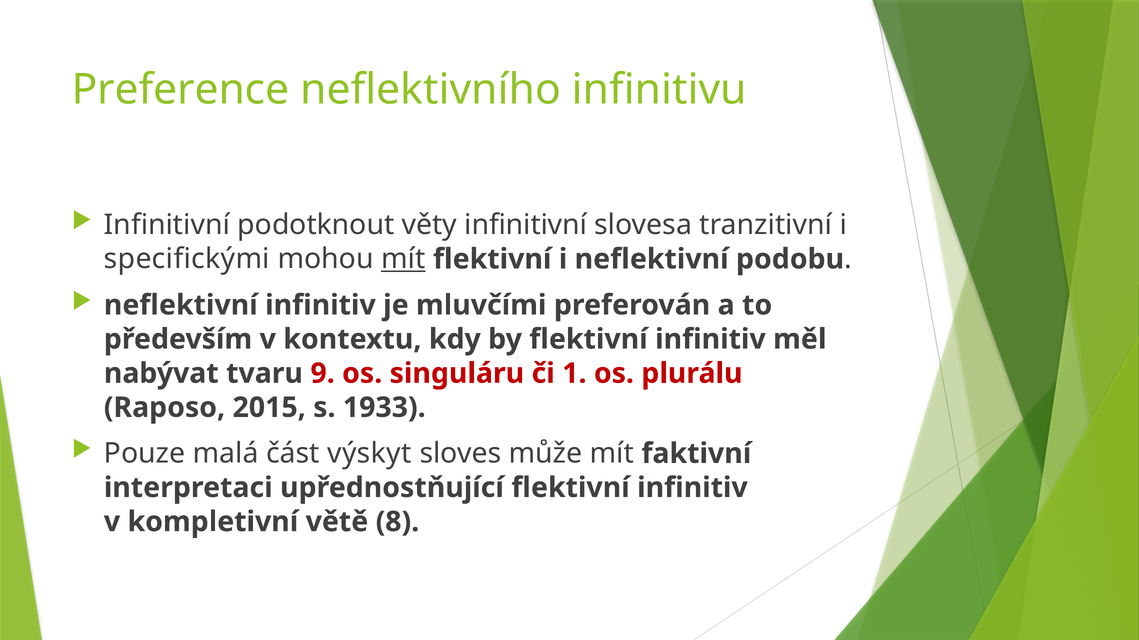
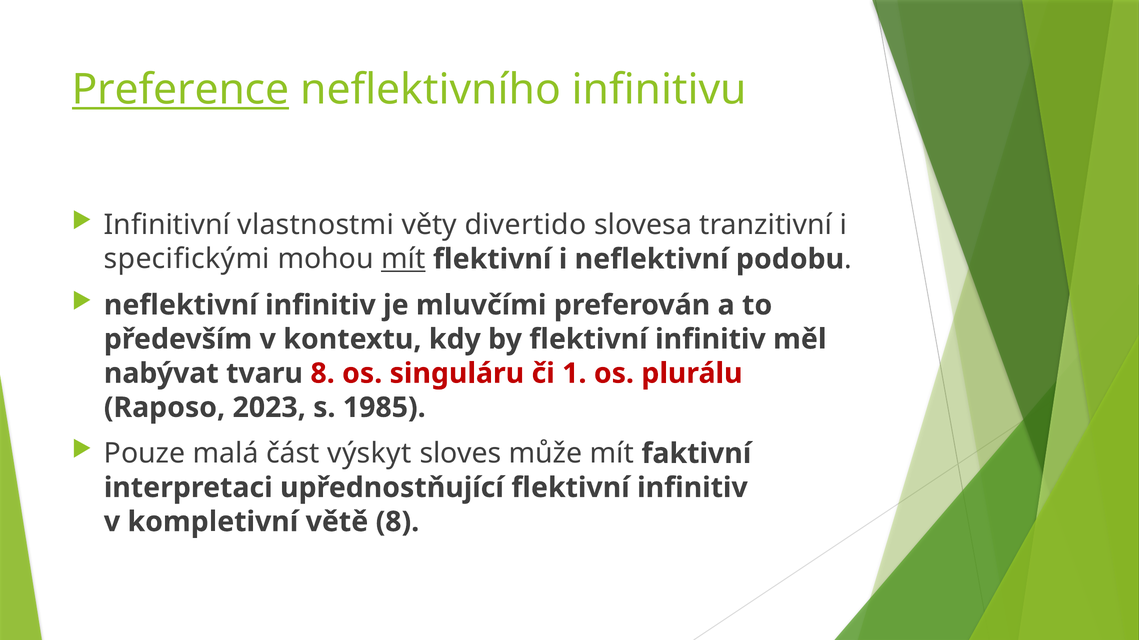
Preference underline: none -> present (181, 90)
podotknout: podotknout -> vlastnostmi (316, 225)
věty infinitivní: infinitivní -> divertido (525, 225)
tvaru 9: 9 -> 8 (323, 374)
2015: 2015 -> 2023 (269, 408)
1933: 1933 -> 1985 (384, 408)
